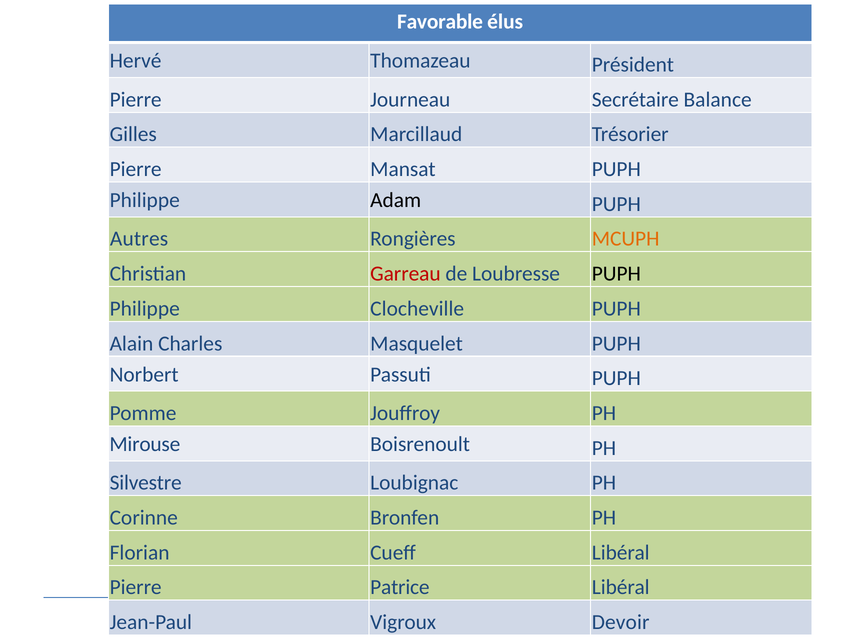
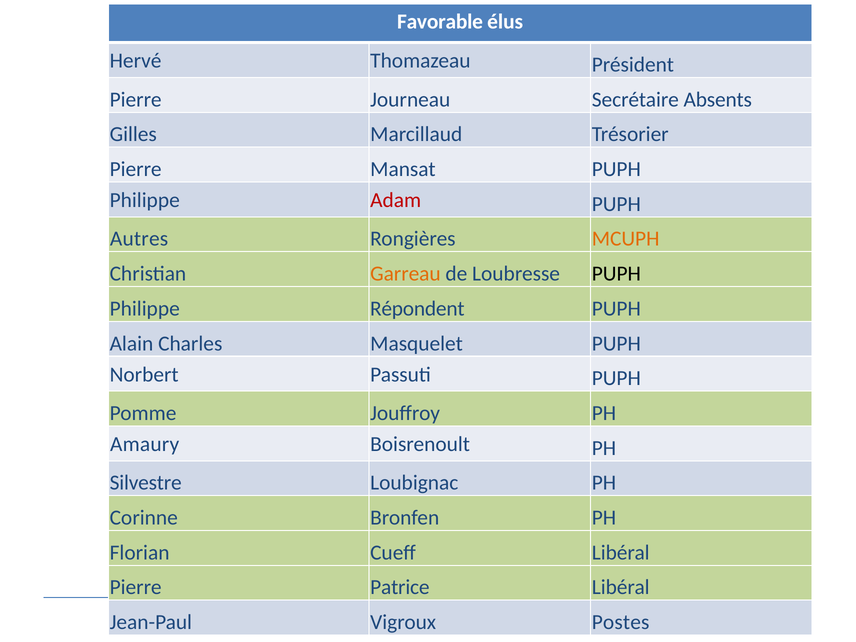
Balance: Balance -> Absents (718, 100)
Adam colour: black -> red (396, 200)
Garreau colour: red -> orange (405, 274)
Clocheville: Clocheville -> Répondent (417, 309)
Mirouse: Mirouse -> Amaury (145, 444)
Devoir: Devoir -> Postes (621, 622)
